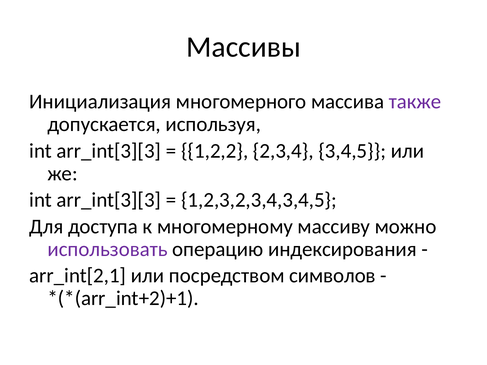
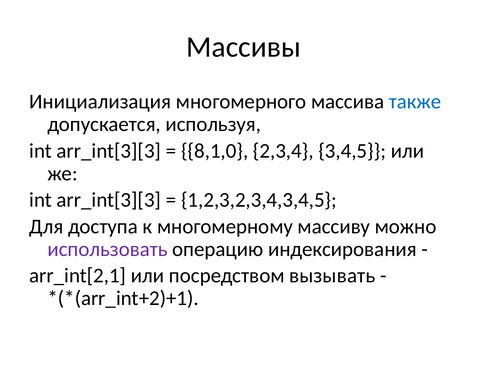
также colour: purple -> blue (415, 102)
1,2,2: 1,2,2 -> 8,1,0 (215, 151)
символов: символов -> вызывать (332, 276)
